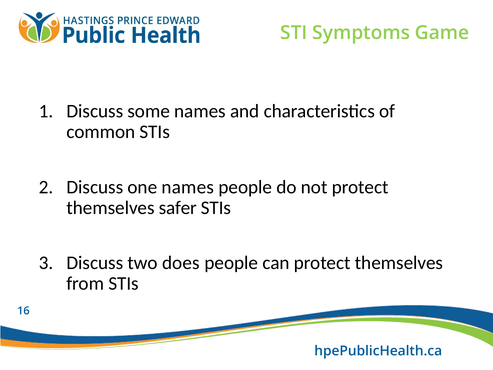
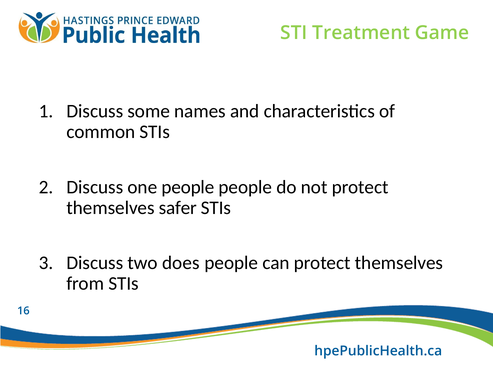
Symptoms: Symptoms -> Treatment (361, 33)
one names: names -> people (188, 187)
